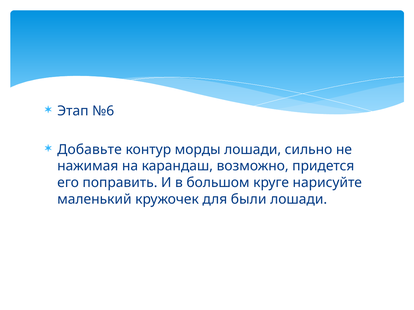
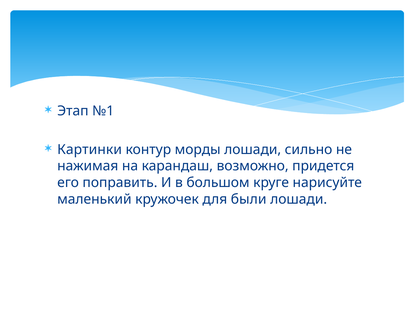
№6: №6 -> №1 (103, 111)
Добавьте: Добавьте -> Картинки (90, 150)
